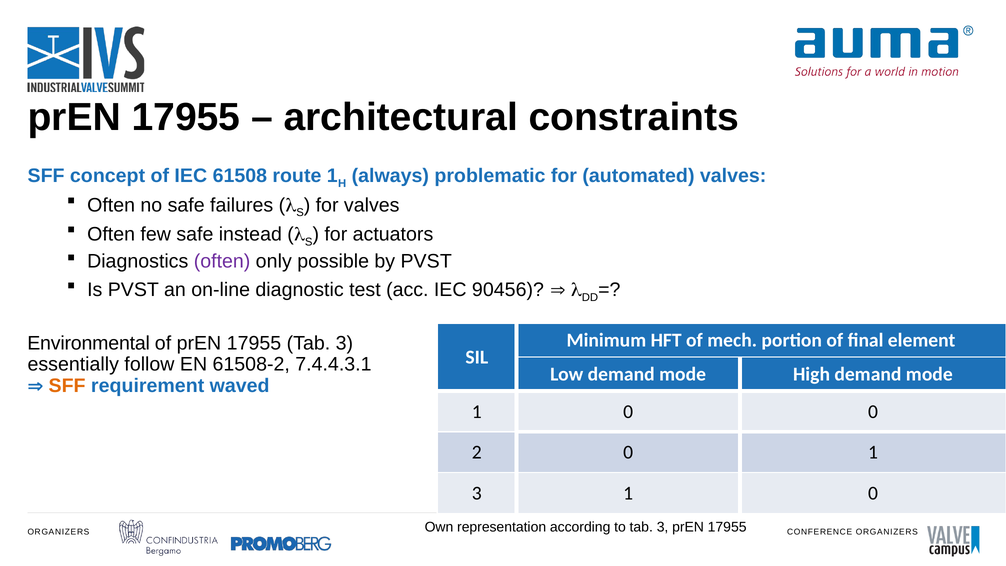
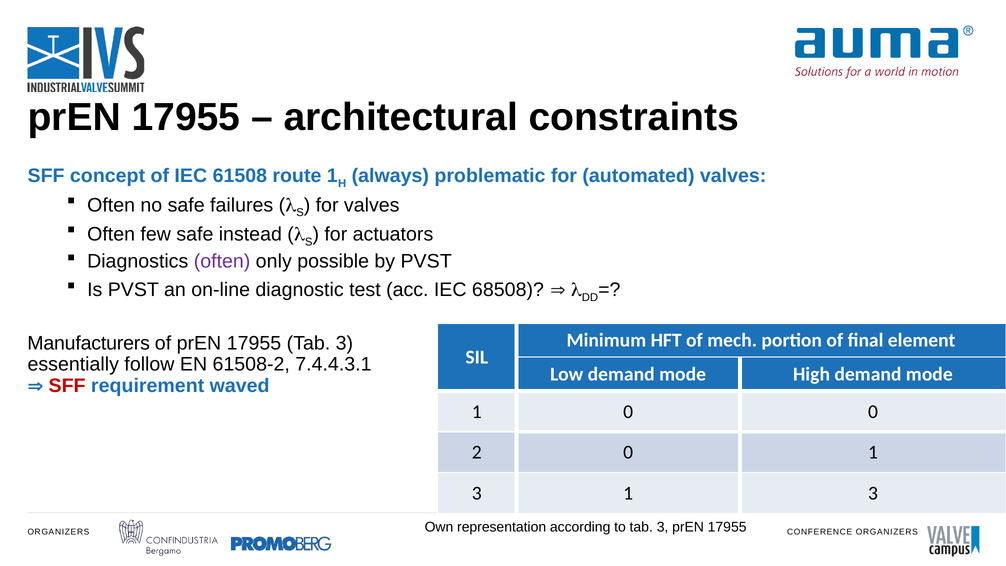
90456: 90456 -> 68508 (508, 290)
Environmental: Environmental -> Manufacturers (89, 343)
SFF colour: orange -> red (67, 386)
3 1 0: 0 -> 3 (873, 493)
